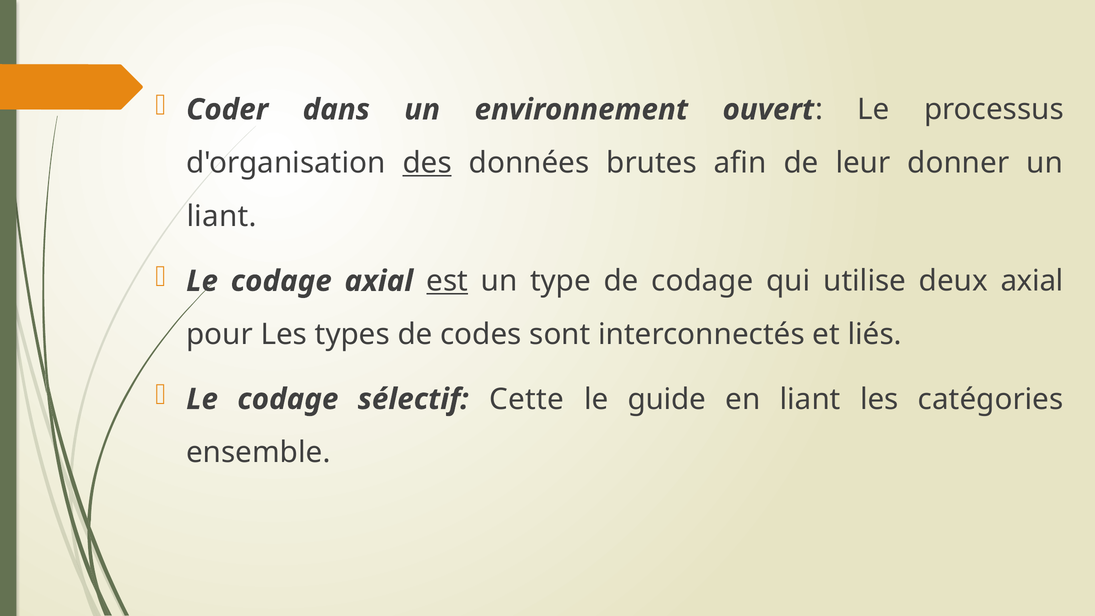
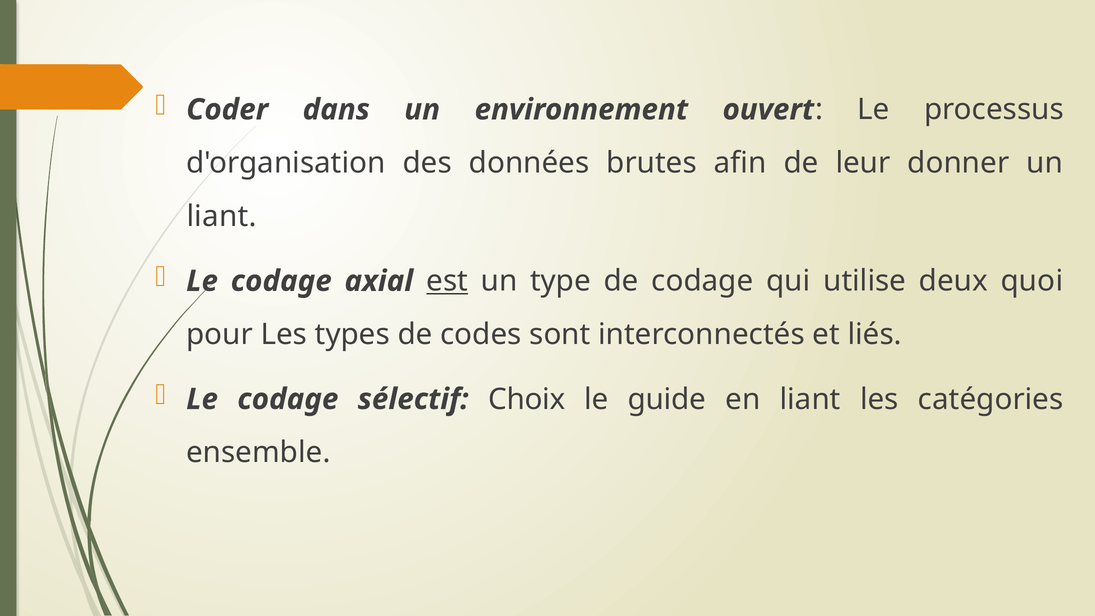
des underline: present -> none (427, 163)
deux axial: axial -> quoi (1032, 281)
Cette: Cette -> Choix (527, 399)
